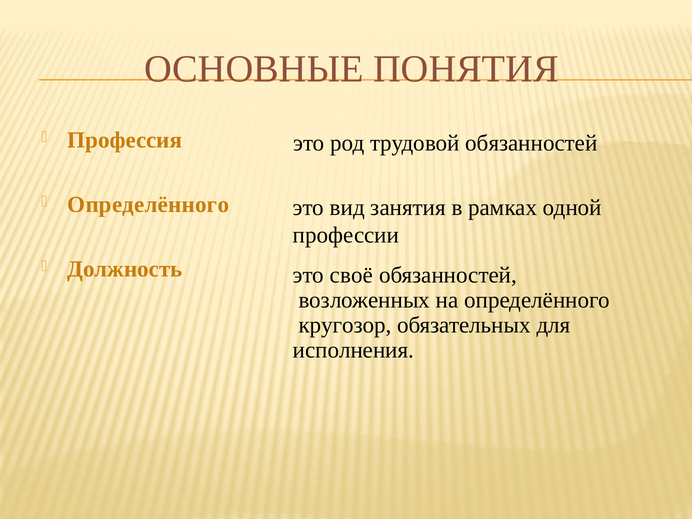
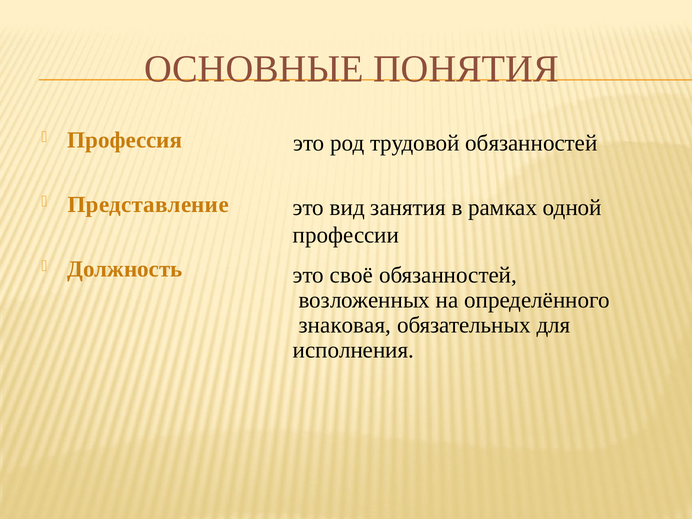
Определённого: Определённого -> Представление (148, 205)
кругозор: кругозор -> знаковая (345, 325)
